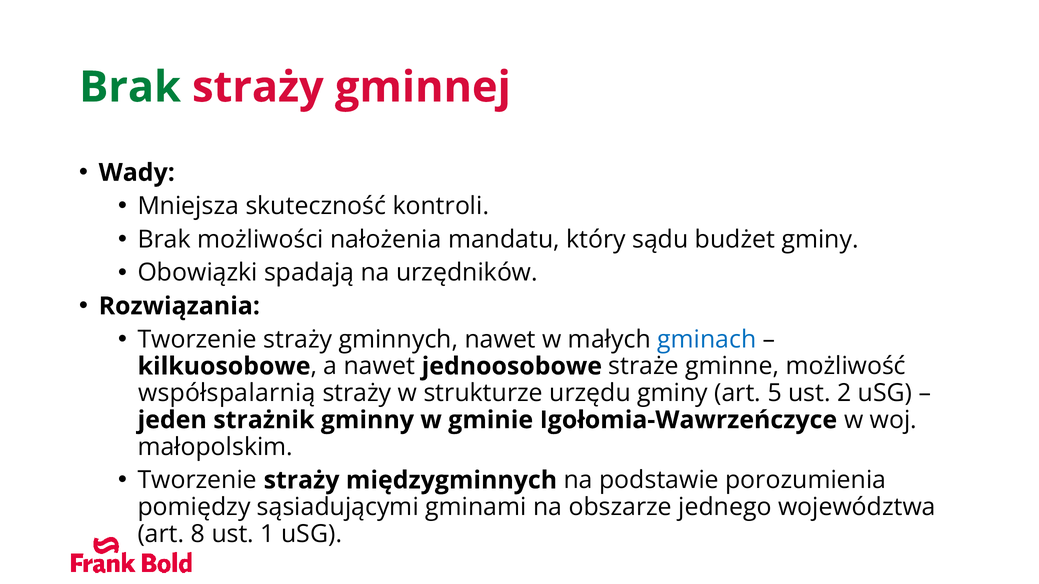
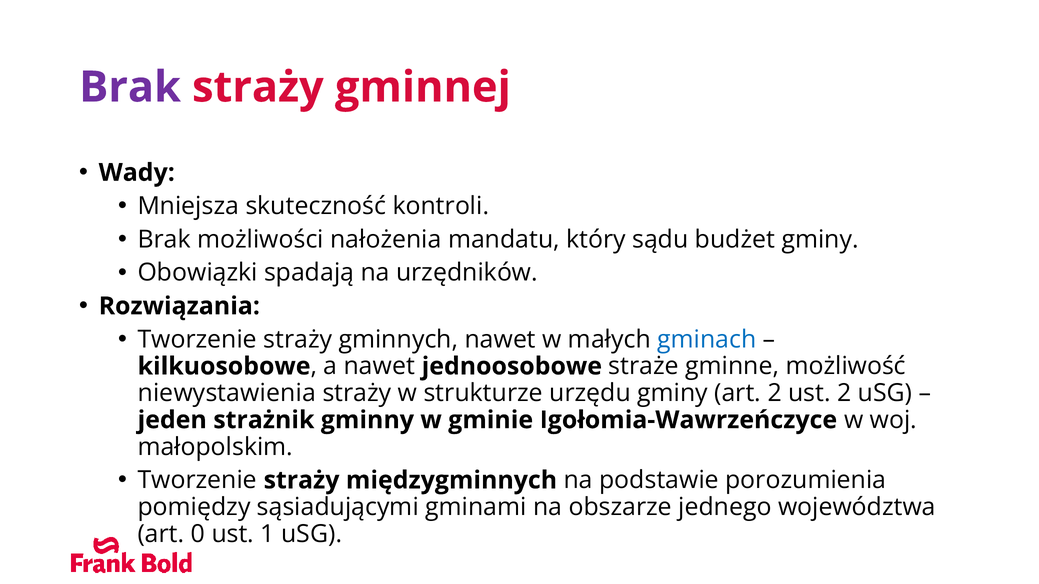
Brak colour: green -> purple (130, 87)
współspalarnią: współspalarnią -> niewystawienia (227, 393)
art 5: 5 -> 2 (775, 393)
8: 8 -> 0 (198, 534)
